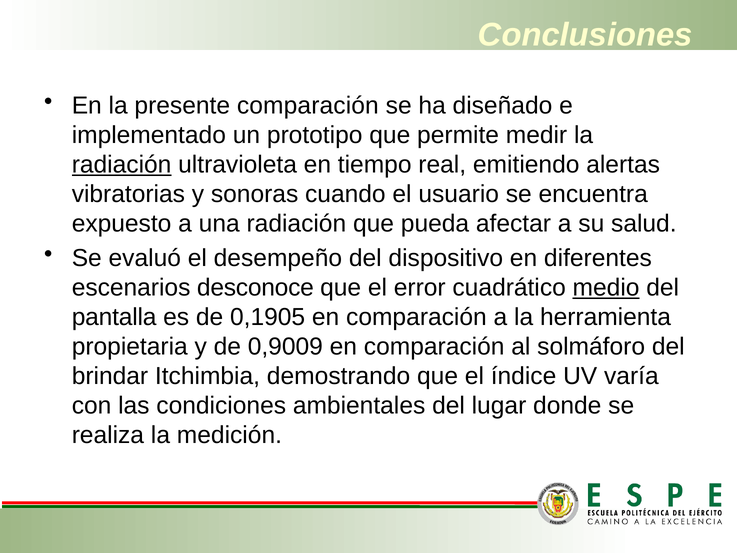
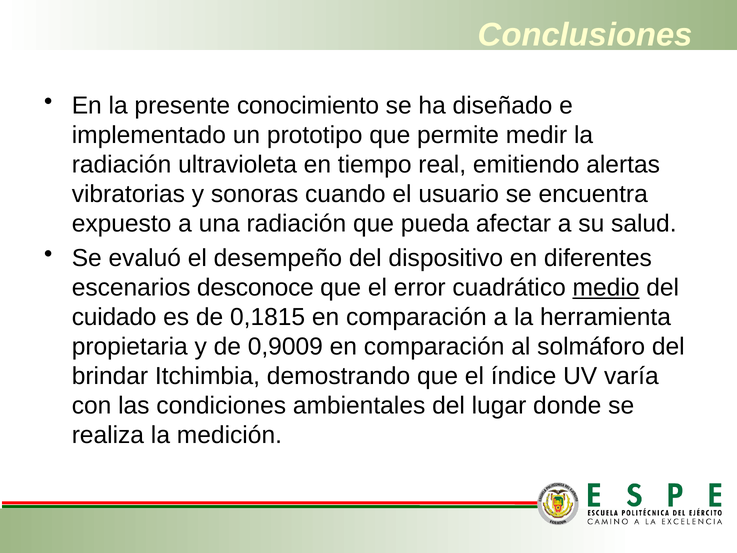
presente comparación: comparación -> conocimiento (308, 106)
radiación underline: present -> none (122, 165)
pantalla: pantalla -> cuidado (114, 317)
0,1905: 0,1905 -> 0,1815 (268, 317)
